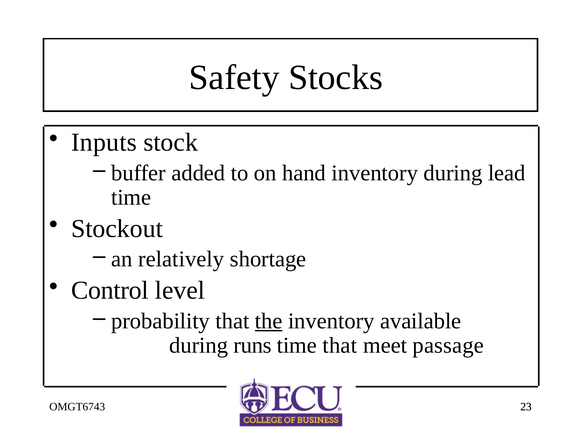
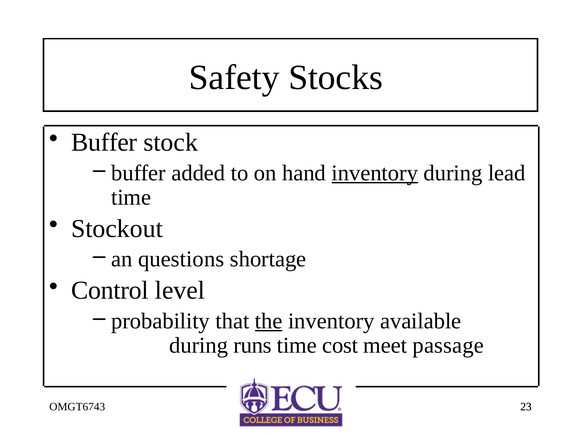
Inputs: Inputs -> Buffer (104, 142)
inventory underline: none -> present (375, 173)
relatively: relatively -> questions (181, 260)
time that: that -> cost (340, 346)
